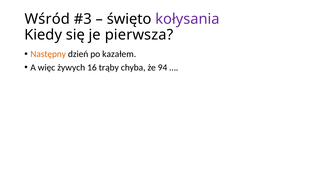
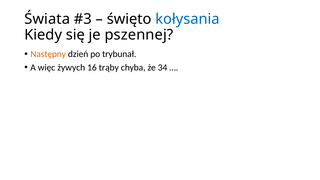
Wśród: Wśród -> Świata (47, 19)
kołysania colour: purple -> blue (188, 19)
pierwsza: pierwsza -> pszennej (139, 35)
kazałem: kazałem -> trybunał (119, 54)
94: 94 -> 34 (163, 68)
